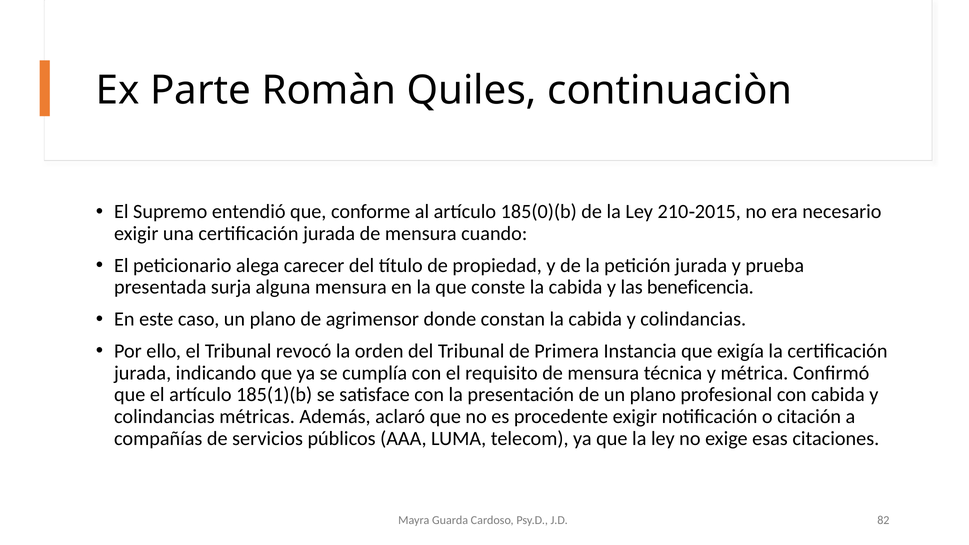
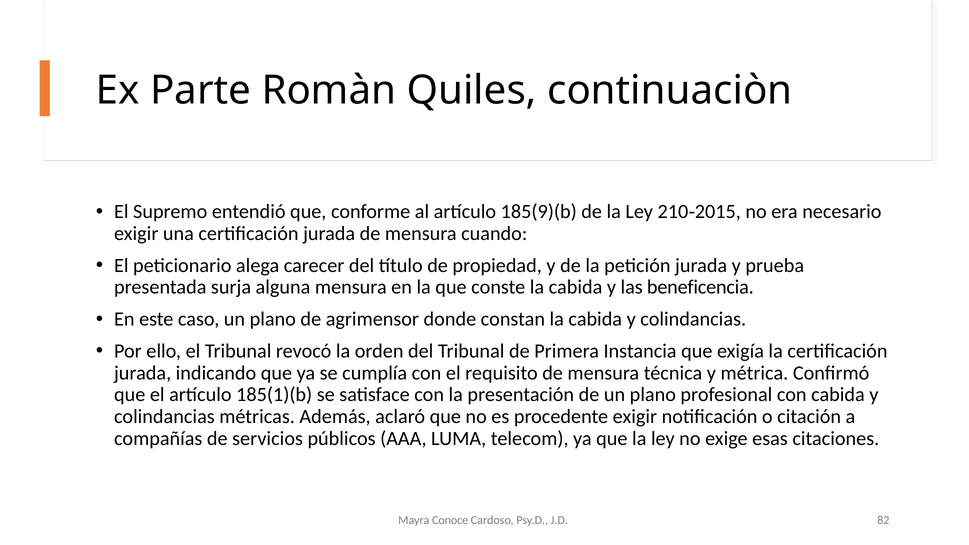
185(0)(b: 185(0)(b -> 185(9)(b (539, 212)
Guarda: Guarda -> Conoce (450, 521)
